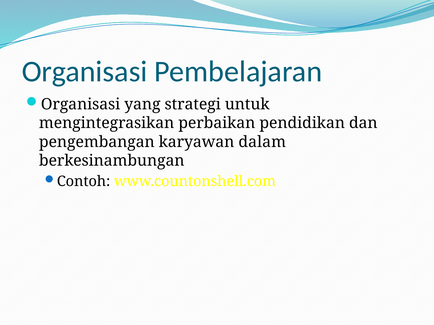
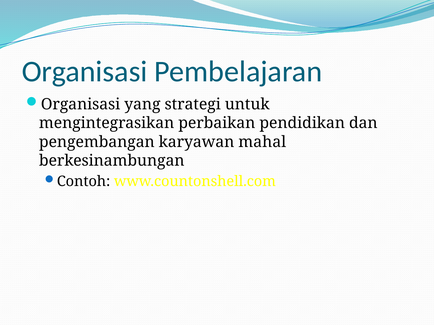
dalam: dalam -> mahal (262, 142)
